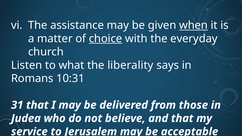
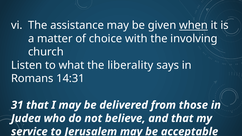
choice underline: present -> none (106, 39)
everyday: everyday -> involving (194, 39)
10:31: 10:31 -> 14:31 (70, 79)
